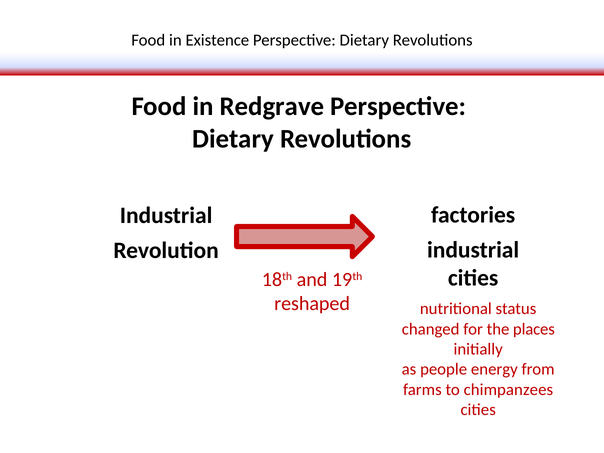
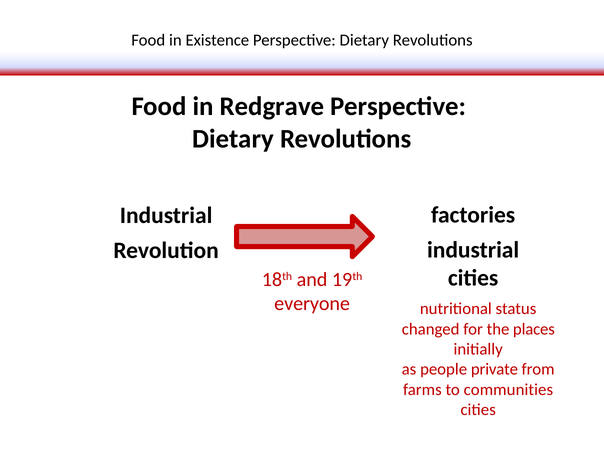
reshaped: reshaped -> everyone (312, 304)
energy: energy -> private (494, 369)
chimpanzees: chimpanzees -> communities (508, 389)
